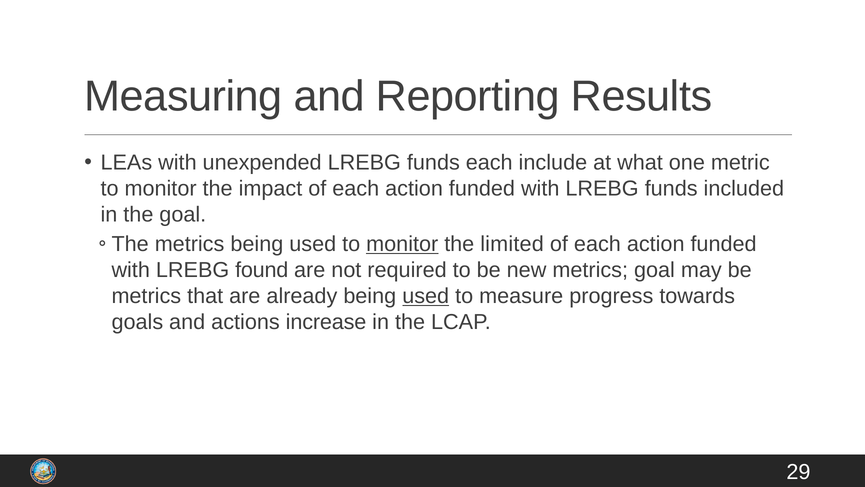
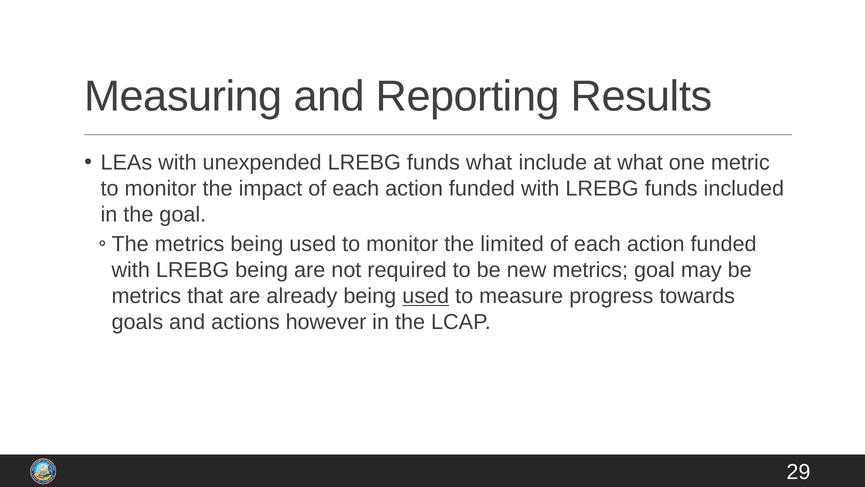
funds each: each -> what (489, 163)
monitor underline: present -> none (402, 244)
LREBG found: found -> being (262, 270)
increase: increase -> however (326, 322)
